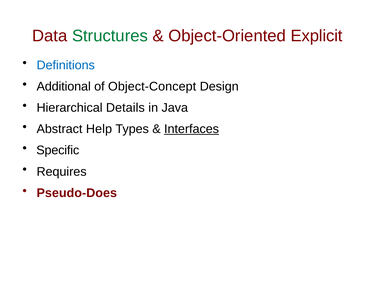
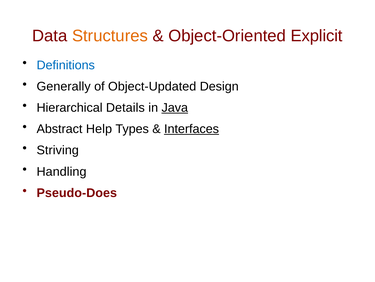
Structures colour: green -> orange (110, 36)
Additional: Additional -> Generally (64, 86)
Object-Concept: Object-Concept -> Object-Updated (152, 86)
Java underline: none -> present (175, 107)
Specific: Specific -> Striving (58, 150)
Requires: Requires -> Handling (62, 171)
